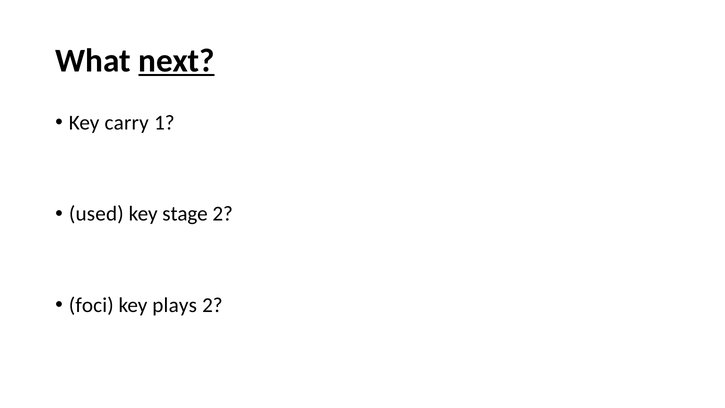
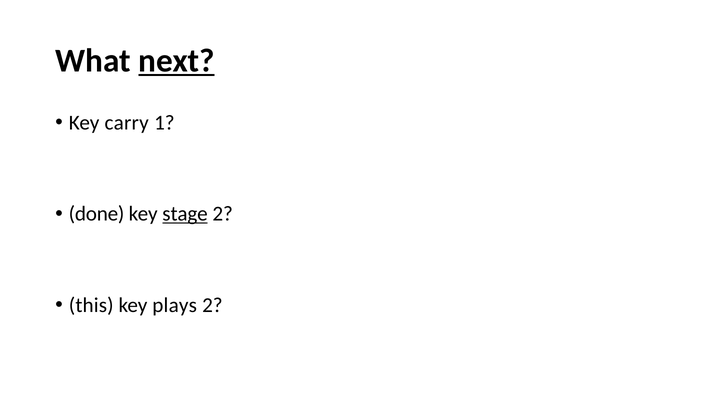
used: used -> done (97, 214)
stage underline: none -> present (185, 214)
foci: foci -> this (91, 305)
